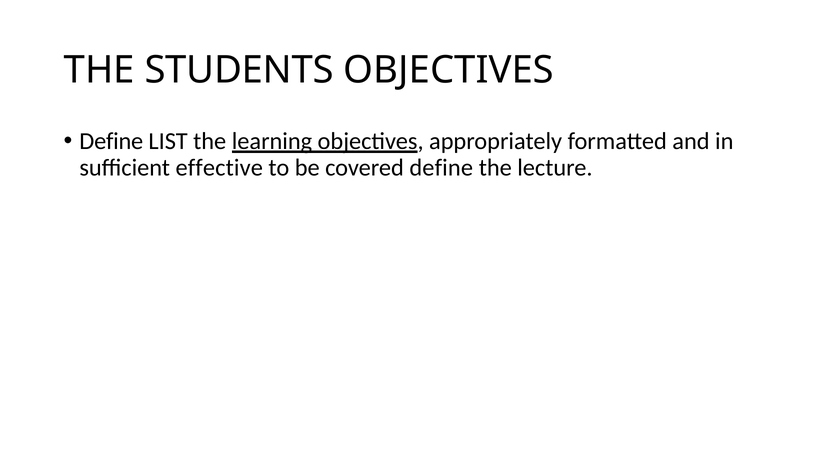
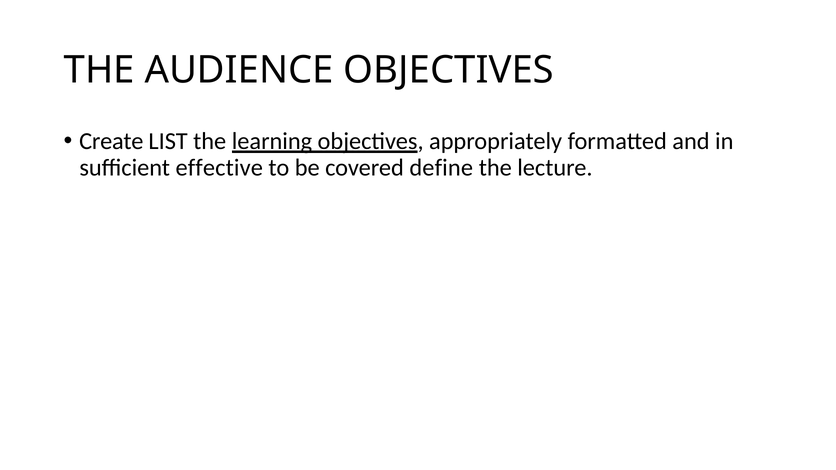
STUDENTS: STUDENTS -> AUDIENCE (239, 70)
Define: Define -> Create (111, 141)
